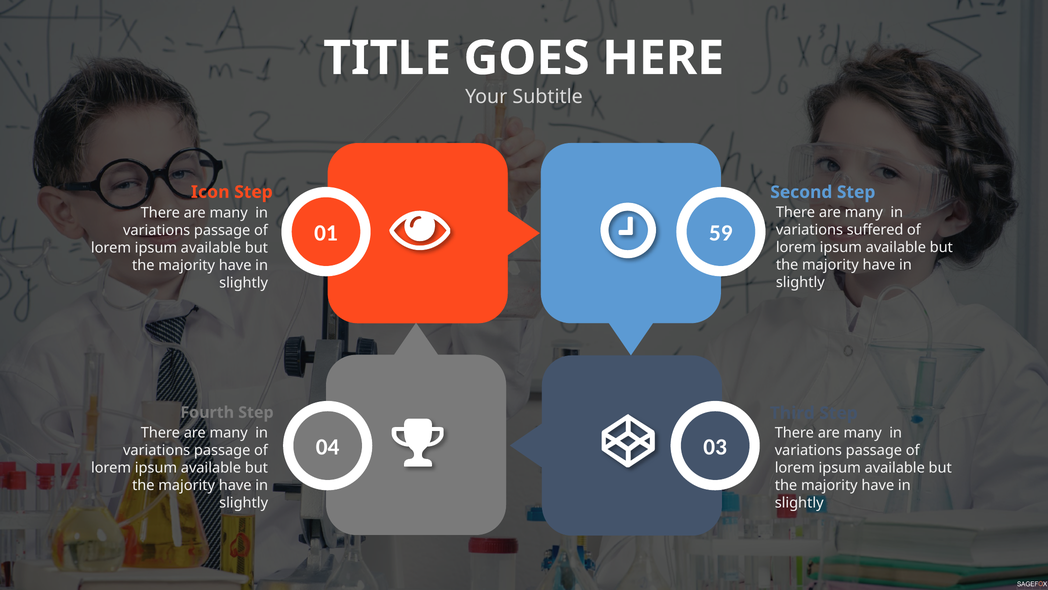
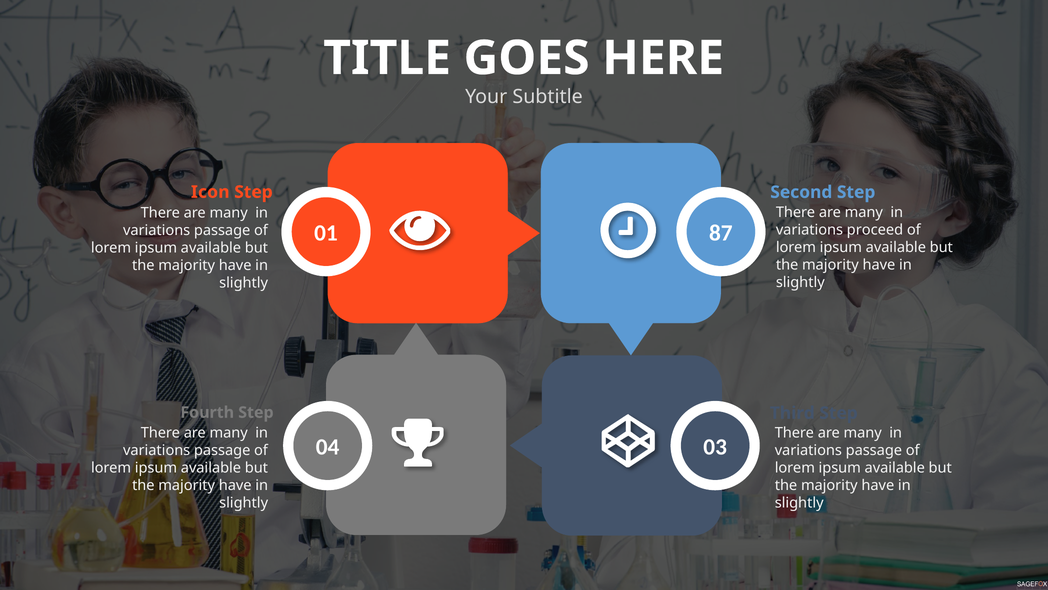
59: 59 -> 87 (721, 233)
suffered: suffered -> proceed (875, 230)
